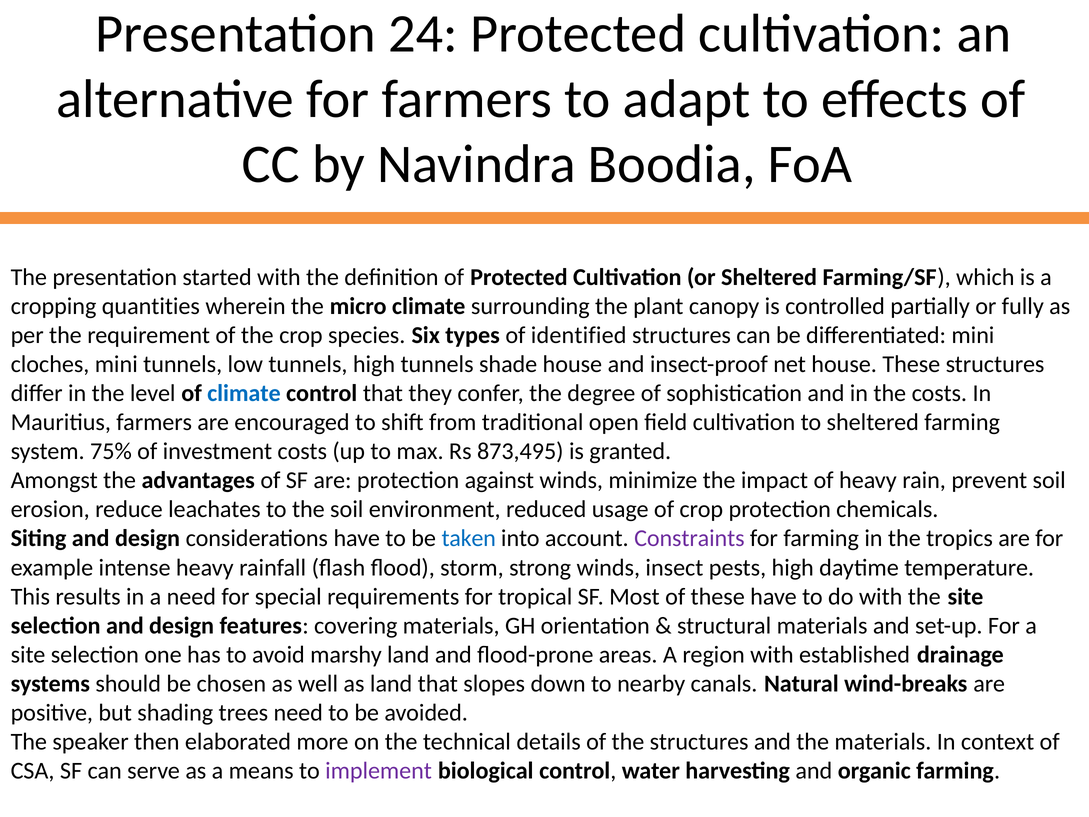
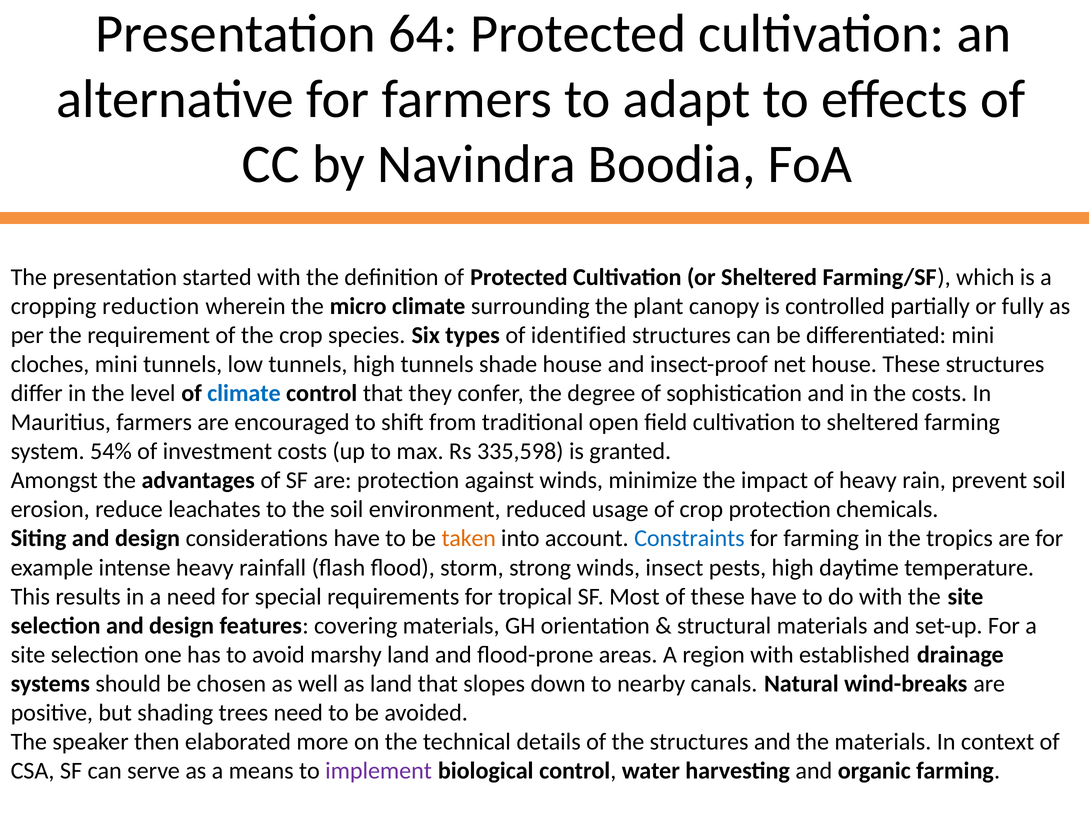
24: 24 -> 64 (423, 34)
quantities: quantities -> reduction (151, 306)
75%: 75% -> 54% (111, 451)
873,495: 873,495 -> 335,598 (520, 451)
taken colour: blue -> orange (469, 538)
Constraints colour: purple -> blue (689, 538)
